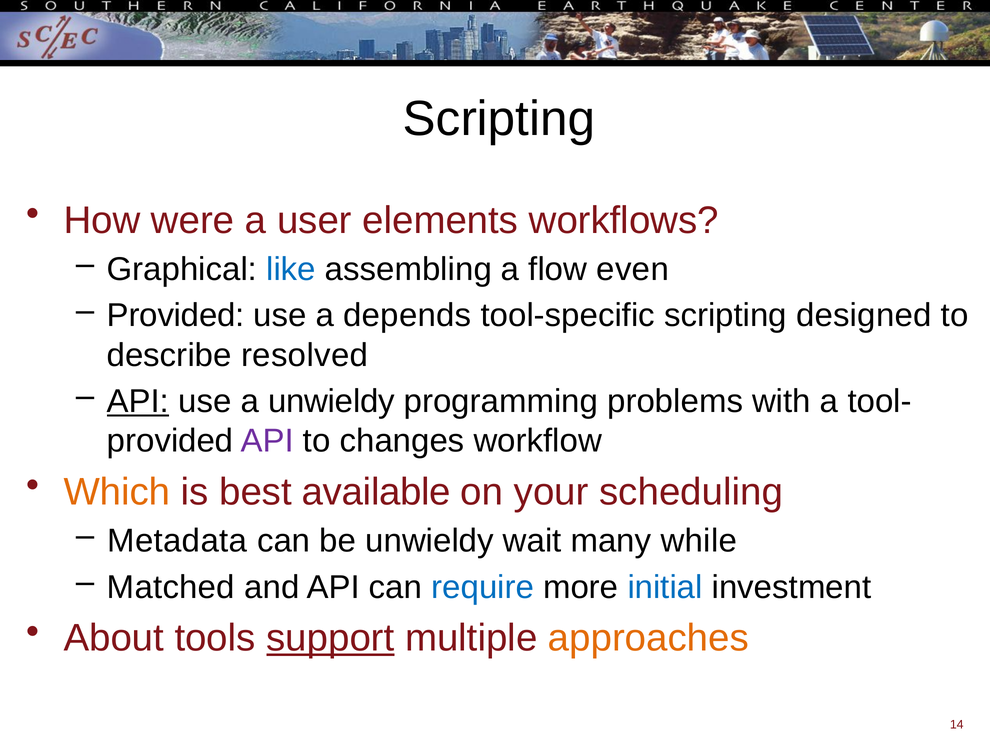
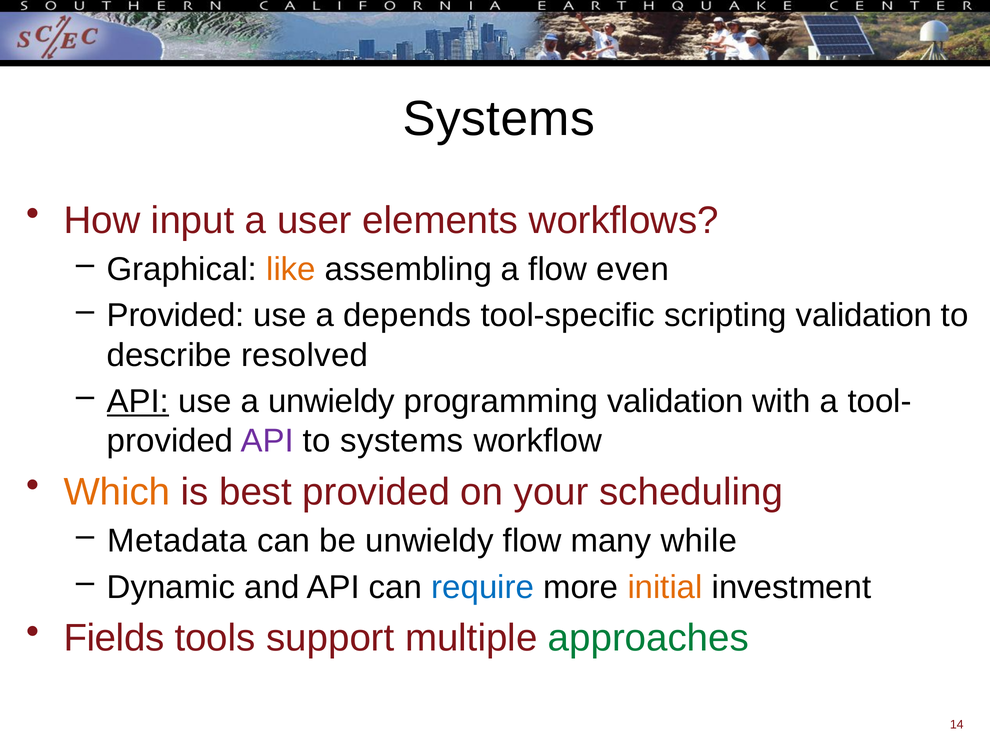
Scripting: Scripting -> Systems (499, 119)
were: were -> input (193, 220)
like colour: blue -> orange (291, 270)
scripting designed: designed -> validation (864, 316)
programming problems: problems -> validation (675, 402)
to changes: changes -> systems (402, 441)
best available: available -> provided (376, 492)
unwieldy wait: wait -> flow (532, 541)
Matched: Matched -> Dynamic (171, 588)
initial colour: blue -> orange (665, 588)
About: About -> Fields (114, 639)
support underline: present -> none (330, 639)
approaches colour: orange -> green (648, 639)
